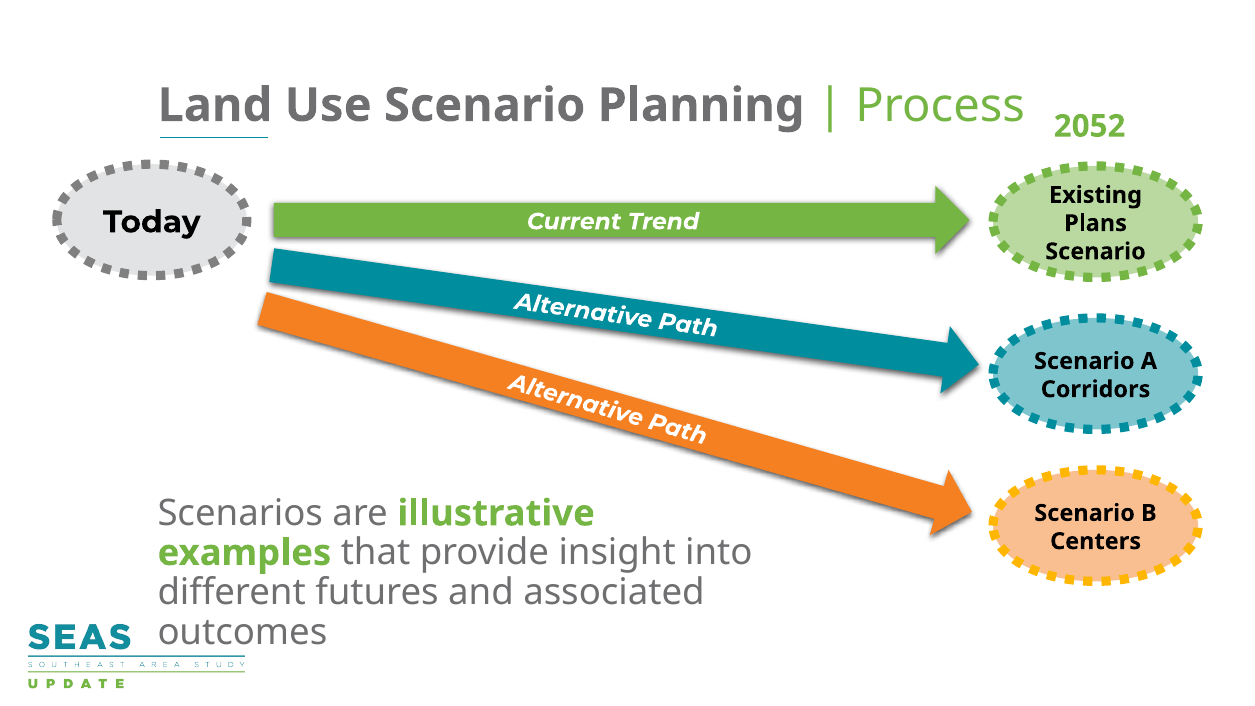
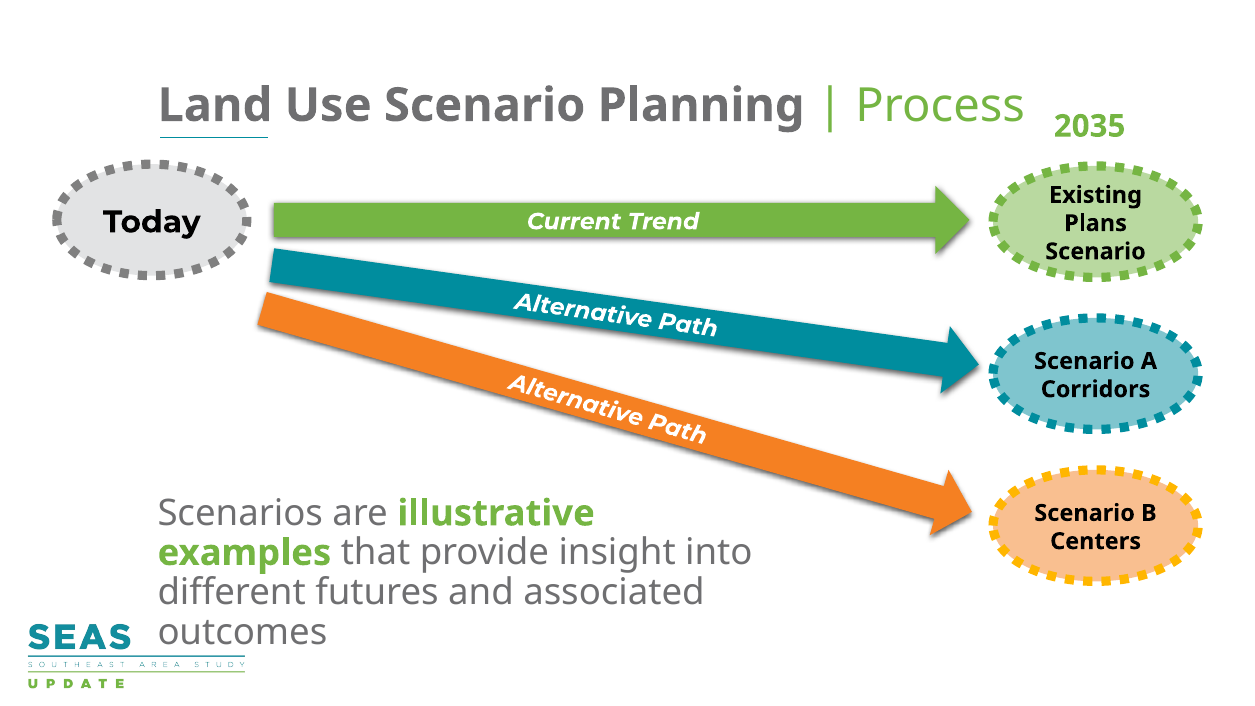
2052: 2052 -> 2035 (1090, 126)
